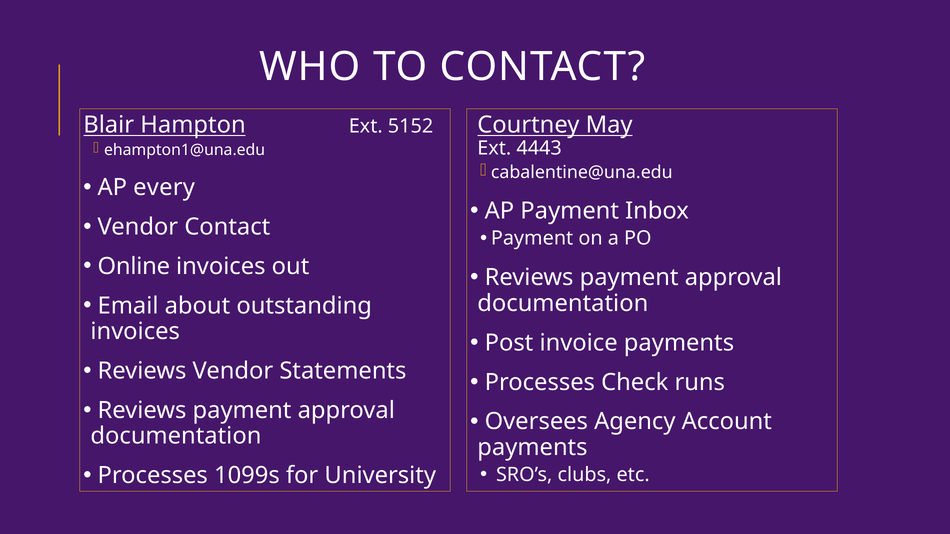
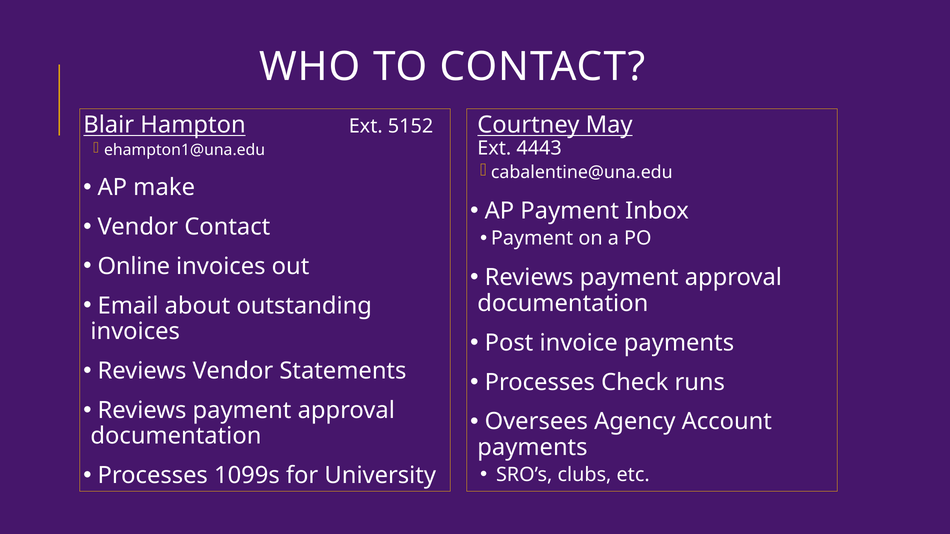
every: every -> make (164, 187)
